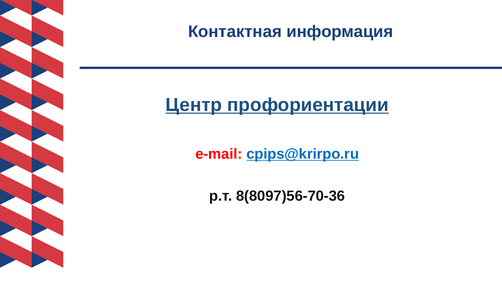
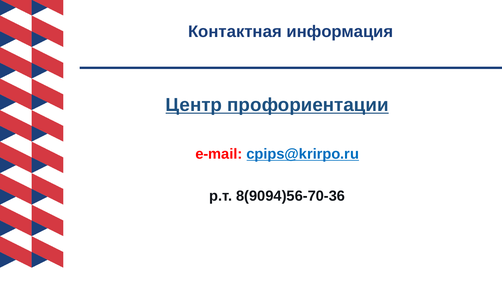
8(8097)56-70-36: 8(8097)56-70-36 -> 8(9094)56-70-36 (291, 196)
